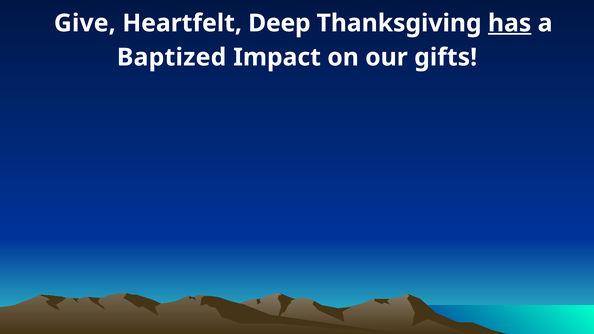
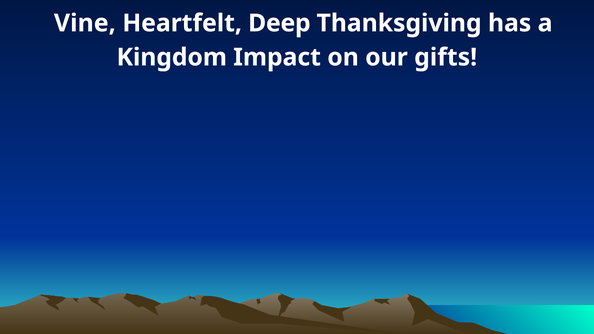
Give: Give -> Vine (85, 23)
has underline: present -> none (510, 23)
Baptized: Baptized -> Kingdom (172, 57)
